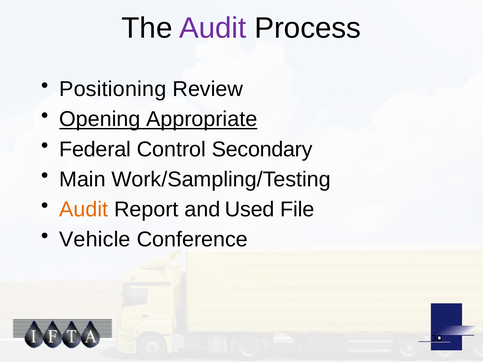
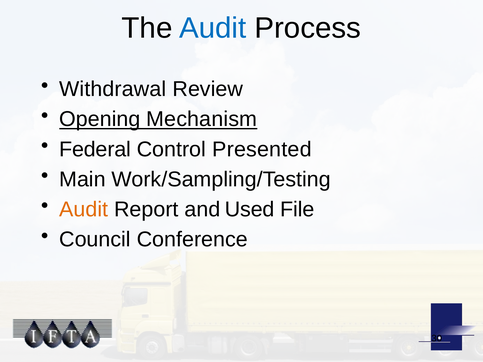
Audit colour: purple -> blue (213, 28)
Positioning: Positioning -> Withdrawal (113, 89)
Appropriate: Appropriate -> Mechanism (202, 119)
Secondary: Secondary -> Presented (262, 149)
Vehicle: Vehicle -> Council (95, 240)
